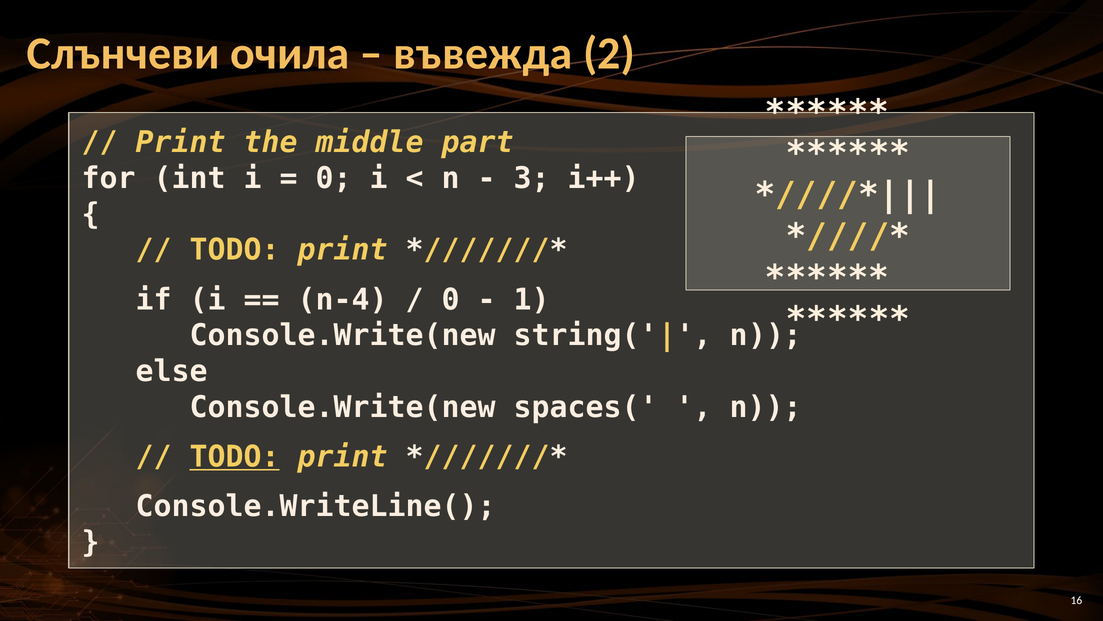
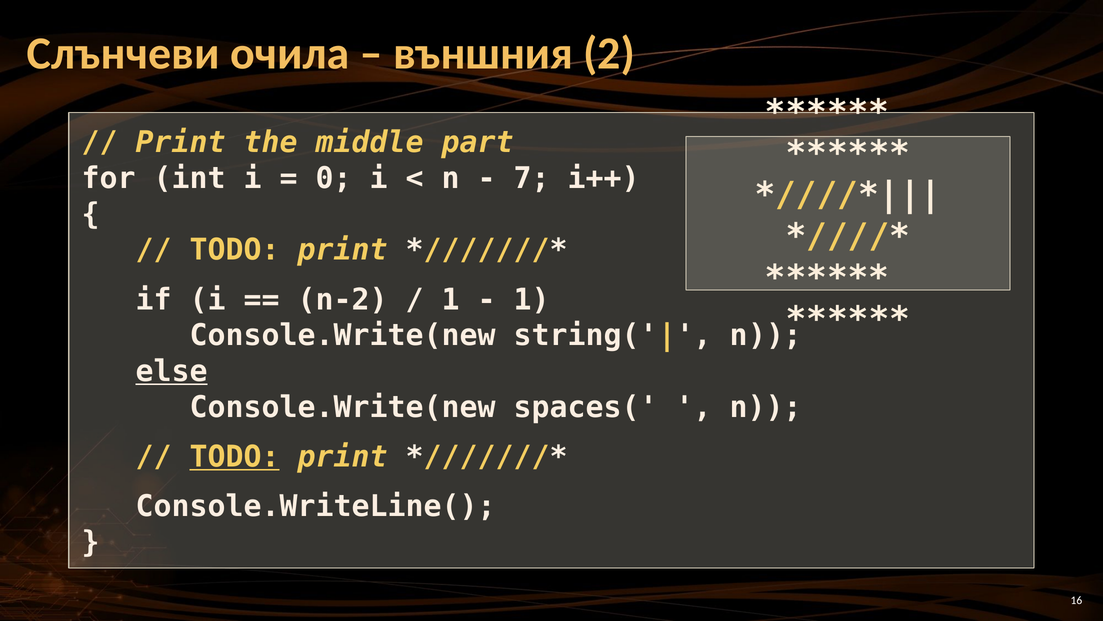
въвежда: въвежда -> външния (483, 54)
3: 3 -> 7 (532, 178)
n-4: n-4 -> n-2 (343, 299)
0: 0 -> 1 (451, 299)
else underline: none -> present (172, 371)
